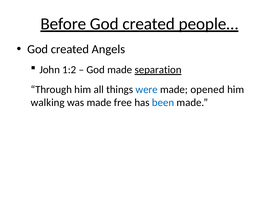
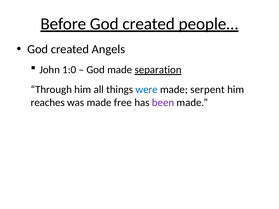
1:2: 1:2 -> 1:0 (69, 70)
opened: opened -> serpent (208, 90)
walking: walking -> reaches (48, 103)
been colour: blue -> purple (163, 103)
